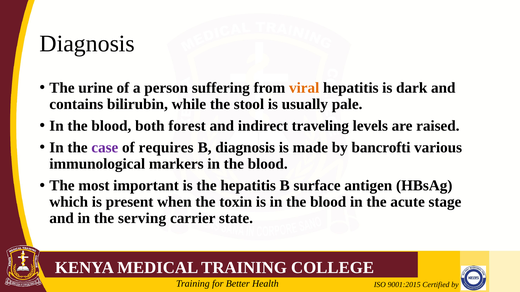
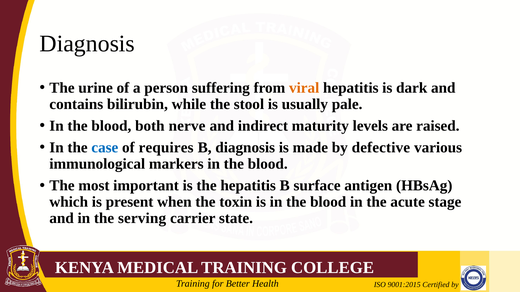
forest: forest -> nerve (187, 126)
traveling: traveling -> maturity (320, 126)
case colour: purple -> blue (105, 148)
bancrofti: bancrofti -> defective (381, 148)
